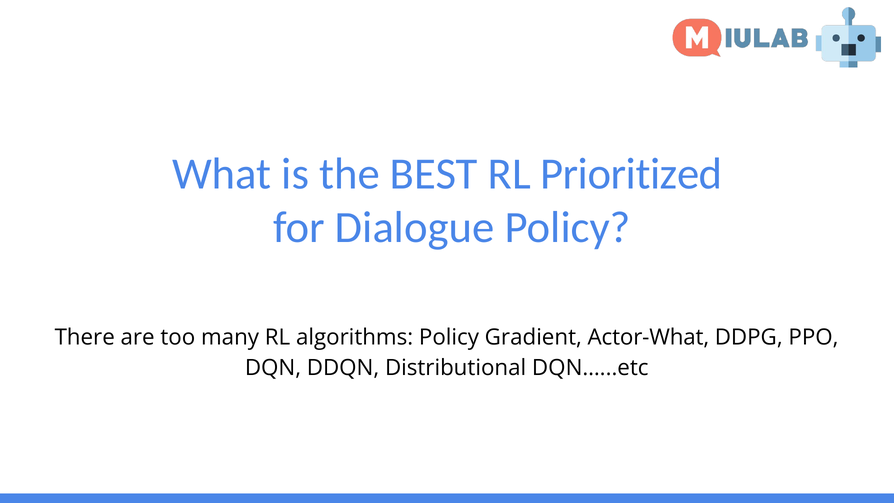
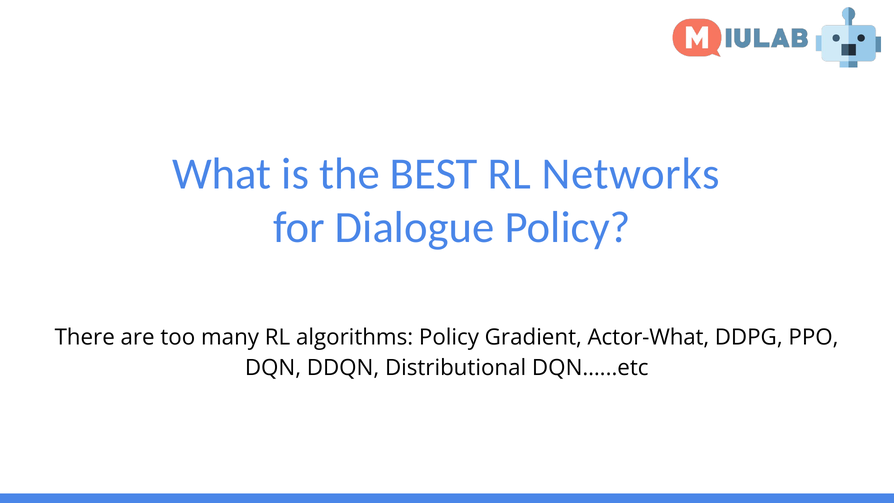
Prioritized: Prioritized -> Networks (631, 174)
